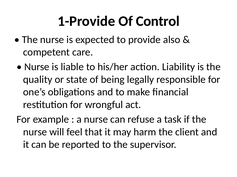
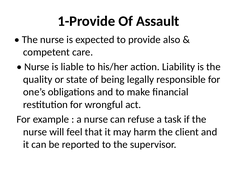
Control: Control -> Assault (158, 21)
